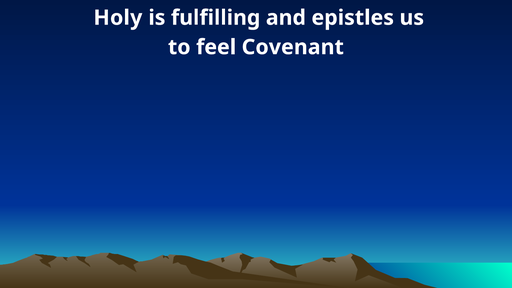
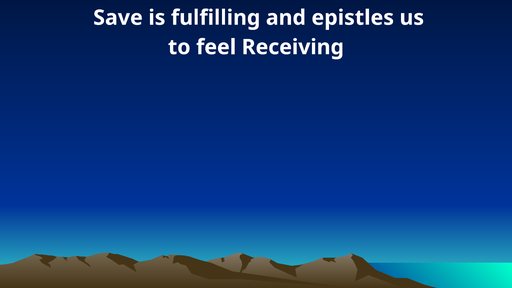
Holy: Holy -> Save (118, 18)
Covenant: Covenant -> Receiving (293, 47)
